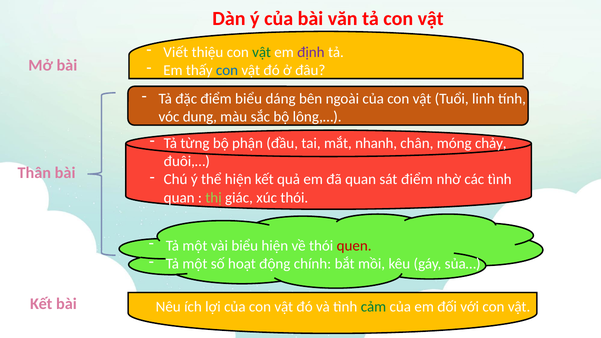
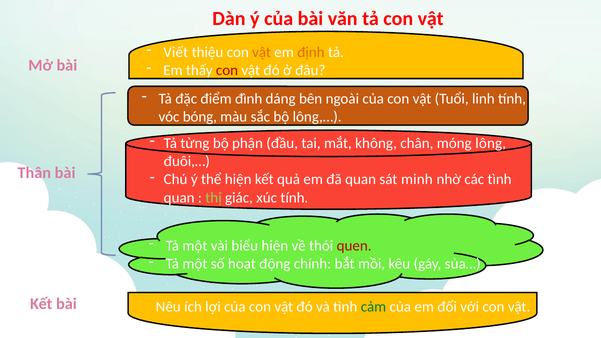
vật colour: green -> orange (262, 52)
định colour: purple -> orange (311, 52)
con colour: blue -> red (227, 70)
điểm biểu: biểu -> đình (249, 99)
dung: dung -> bóng (200, 117)
nhanh: nhanh -> không (376, 144)
chảy: chảy -> lông (491, 144)
sát điểm: điểm -> minh (417, 180)
xúc thói: thói -> tính (294, 198)
